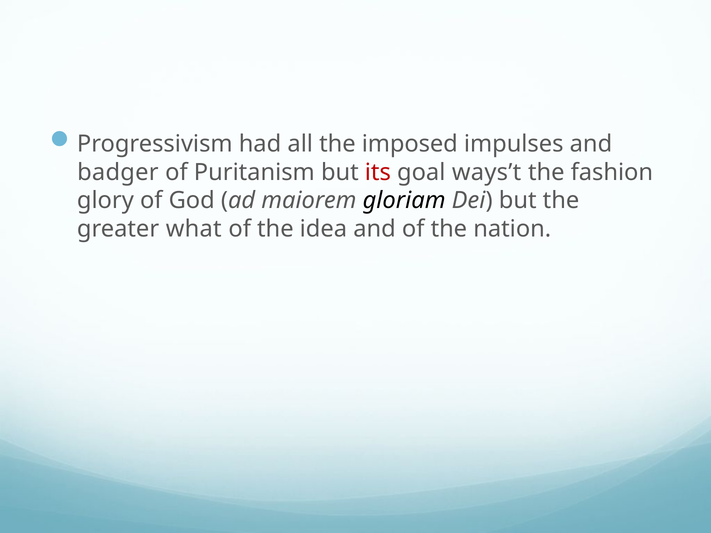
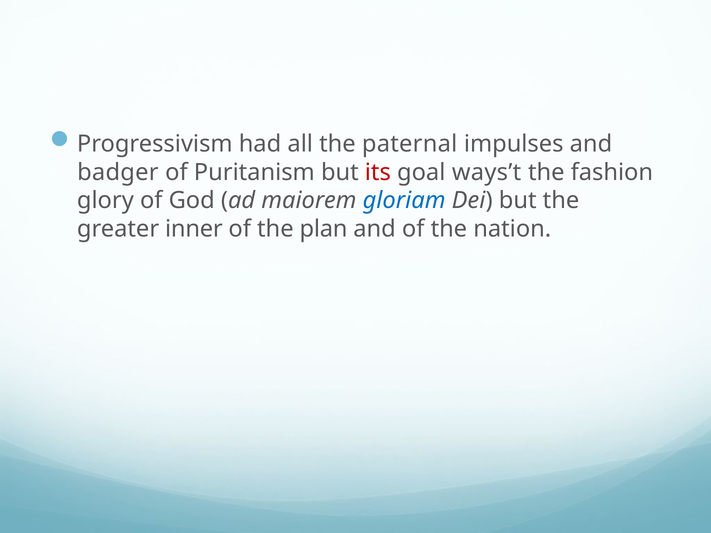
imposed: imposed -> paternal (410, 144)
gloriam colour: black -> blue (404, 201)
what: what -> inner (194, 229)
idea: idea -> plan (324, 229)
